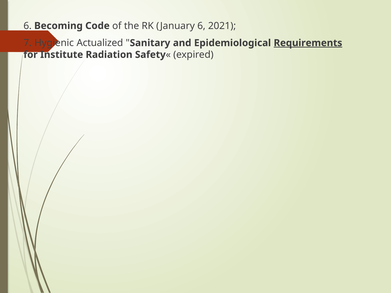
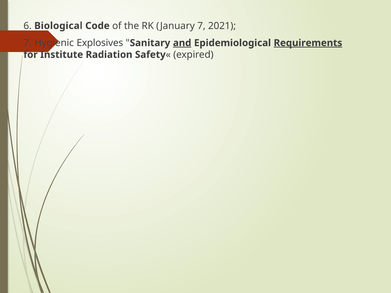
Becoming: Becoming -> Biological (58, 26)
January 6: 6 -> 7 (201, 26)
Actualized: Actualized -> Explosives (100, 43)
and underline: none -> present (182, 43)
